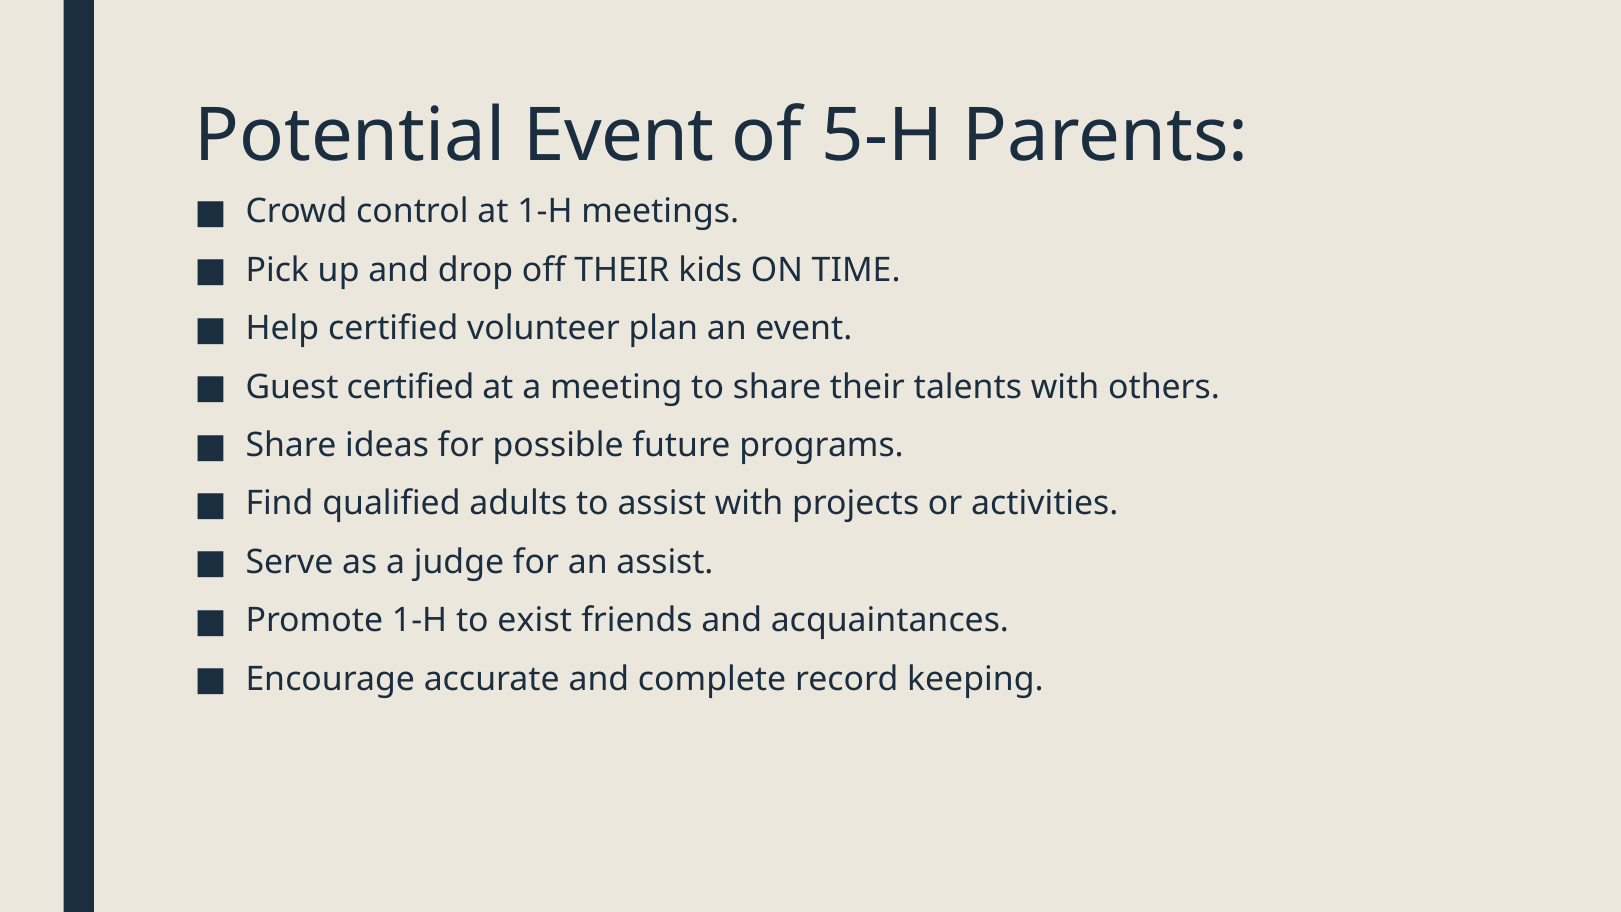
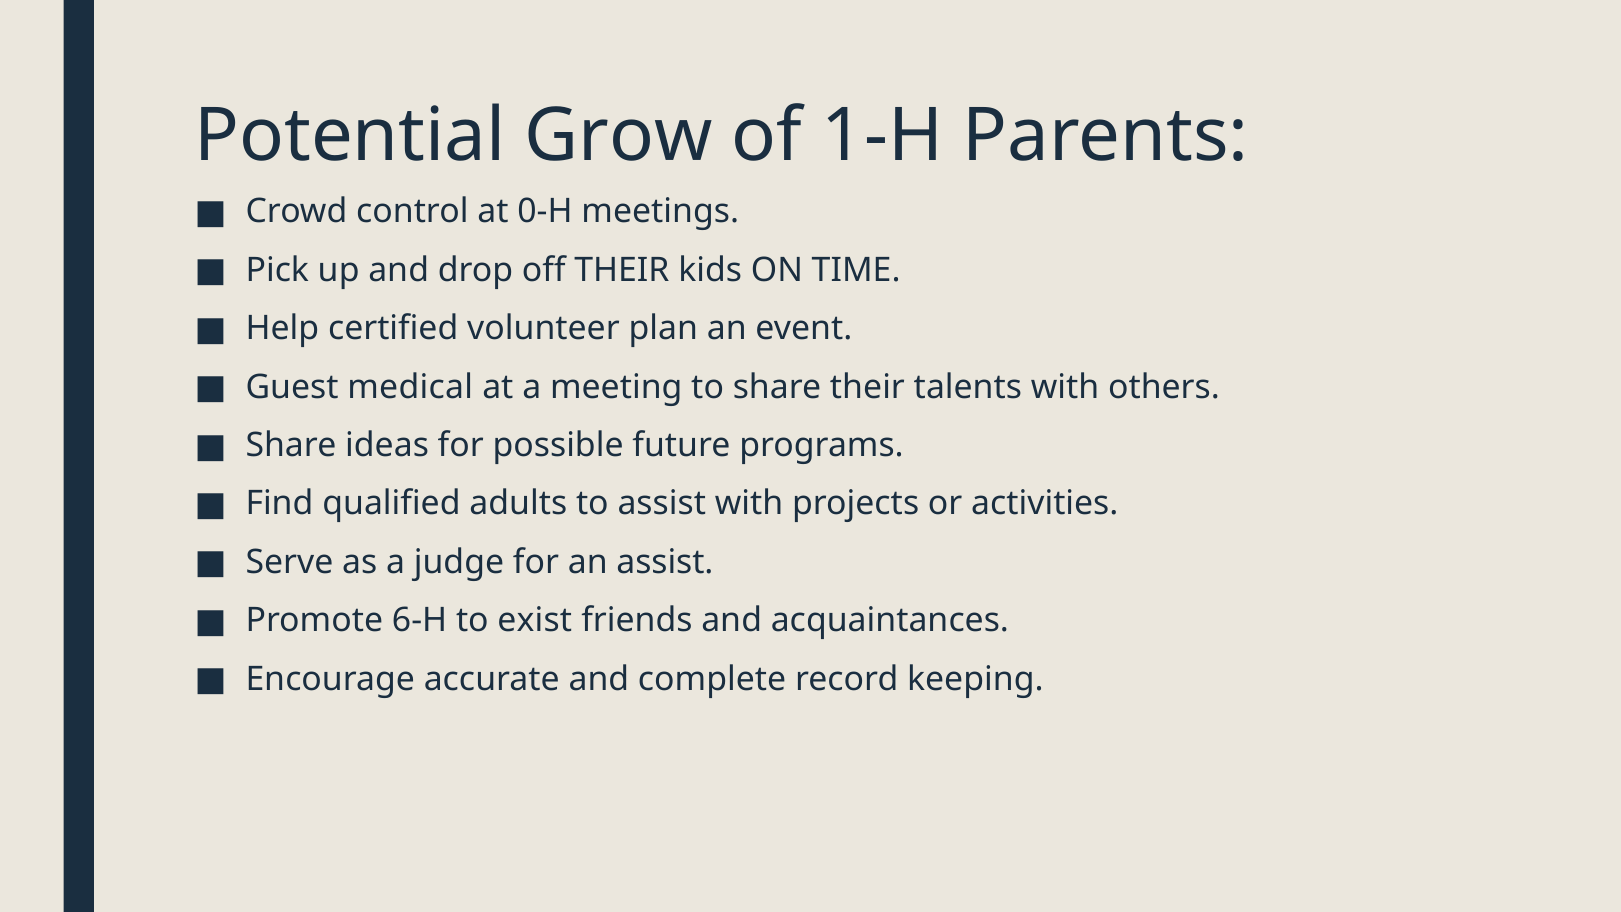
Potential Event: Event -> Grow (619, 136)
5-H: 5-H -> 1-H (882, 136)
at 1-H: 1-H -> 0-H (545, 212)
Guest certified: certified -> medical (410, 387)
Promote 1-H: 1-H -> 6-H (420, 621)
